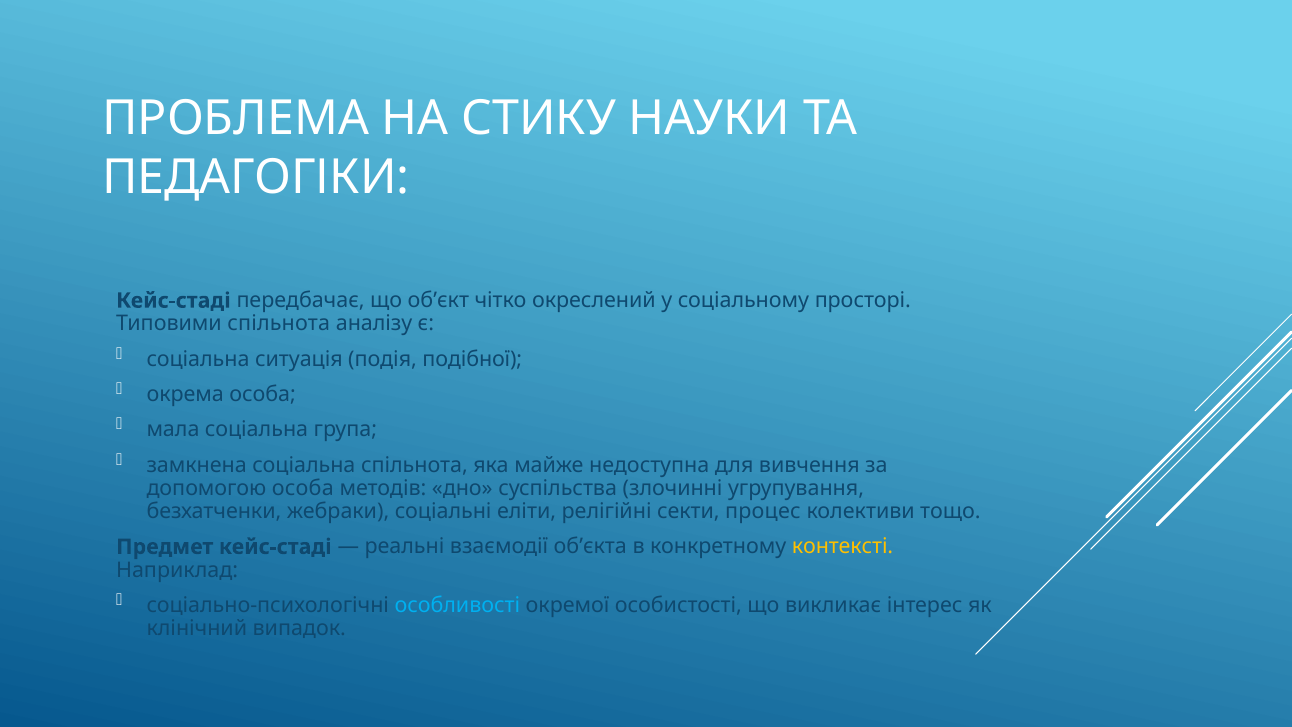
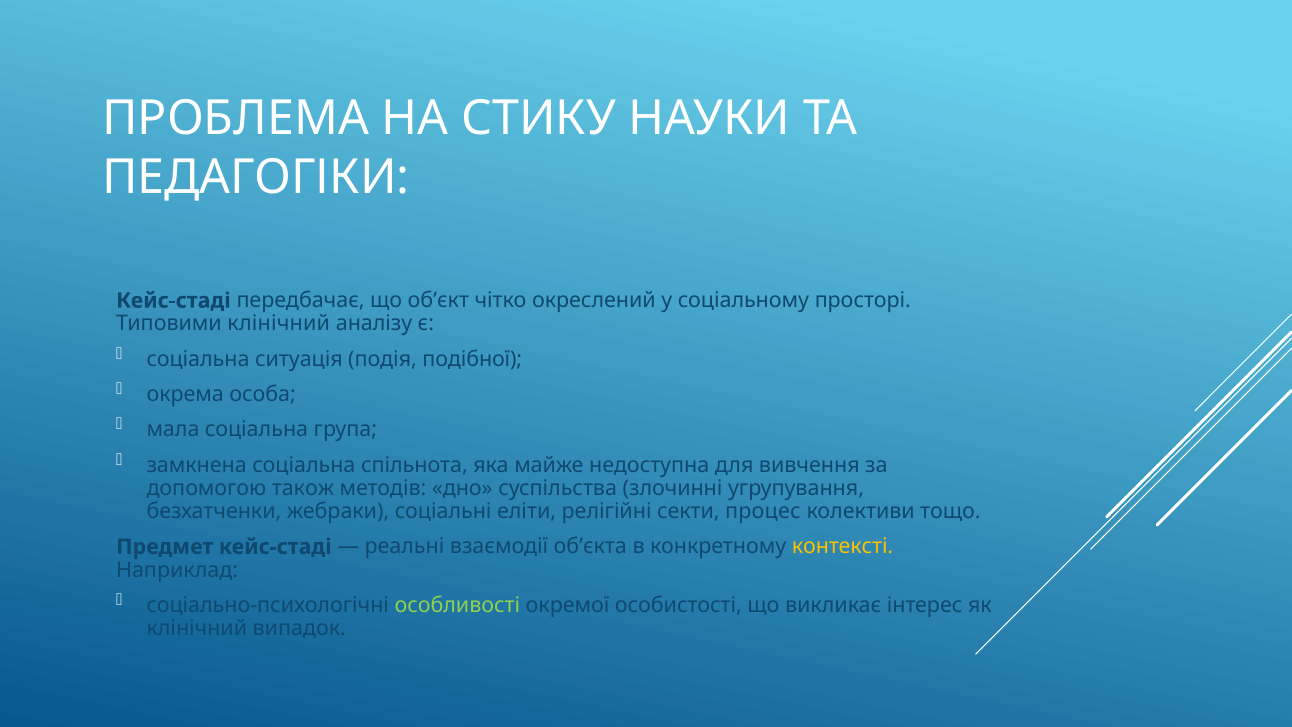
Типовими спільнота: спільнота -> клінічний (279, 324)
допомогою особа: особа -> також (303, 488)
особливості colour: light blue -> light green (457, 605)
